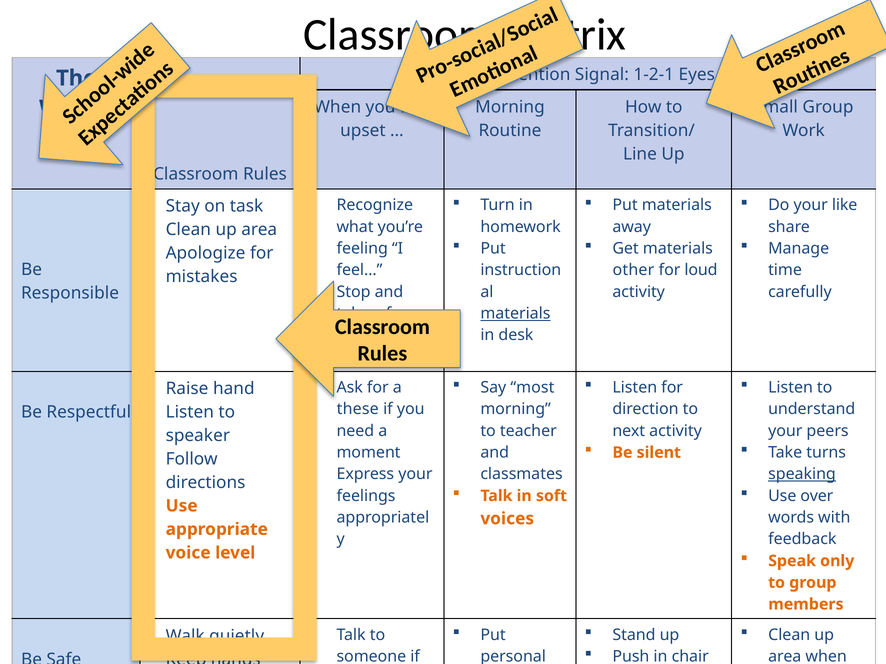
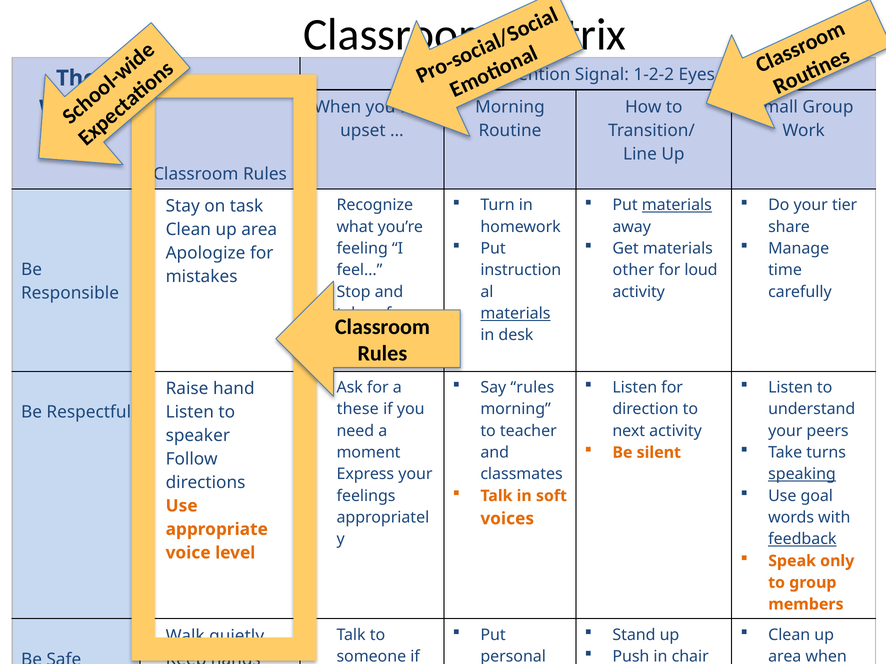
1-2-1: 1-2-1 -> 1-2-2 (654, 75)
materials underline: none -> present (677, 205)
like: like -> tier (845, 205)
Say most: most -> rules (532, 388)
over: over -> goal (817, 496)
feedback underline: none -> present (802, 540)
